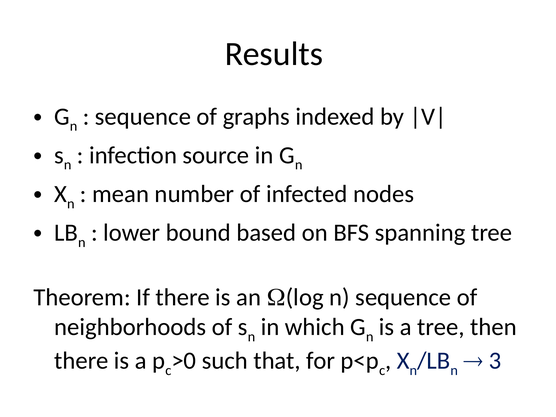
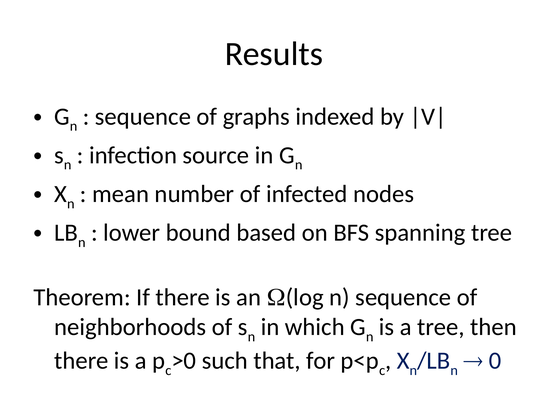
3: 3 -> 0 (495, 361)
